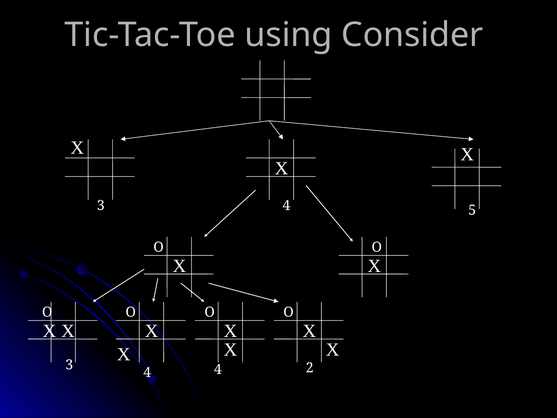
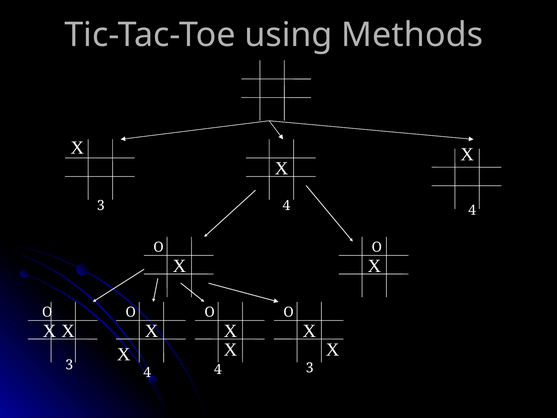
Consider: Consider -> Methods (412, 35)
5: 5 -> 4 (472, 210)
4 2: 2 -> 3 (310, 368)
